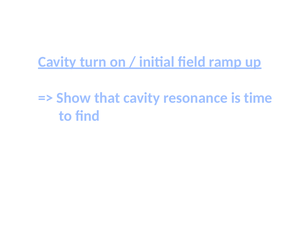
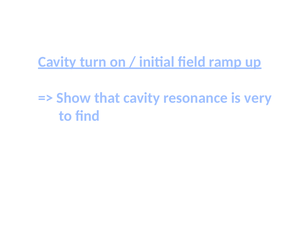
time: time -> very (258, 98)
